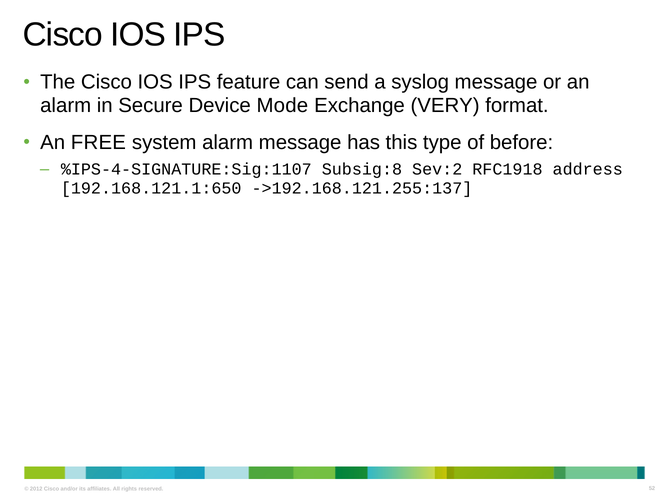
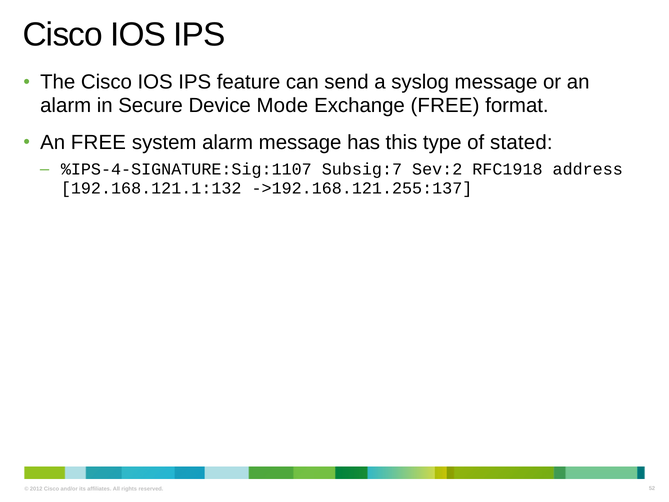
Exchange VERY: VERY -> FREE (445, 105)
before: before -> stated (521, 142)
Subsig:8: Subsig:8 -> Subsig:7 (362, 169)
192.168.121.1:650: 192.168.121.1:650 -> 192.168.121.1:132 (151, 188)
